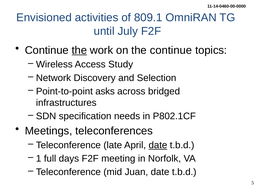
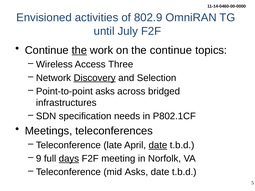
809.1: 809.1 -> 802.9 (148, 18)
Study: Study -> Three (121, 64)
Discovery underline: none -> present (95, 78)
1: 1 -> 9 (39, 159)
days underline: none -> present (69, 159)
mid Juan: Juan -> Asks (136, 172)
